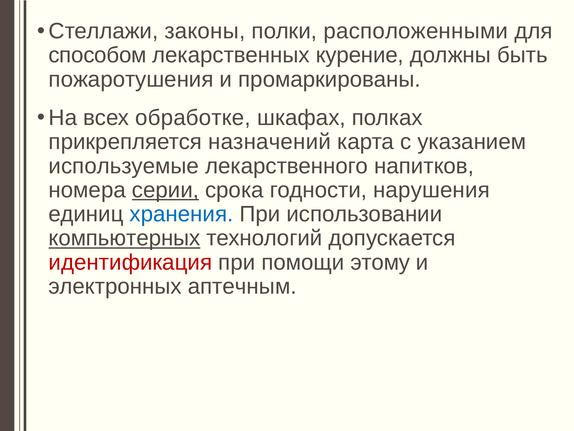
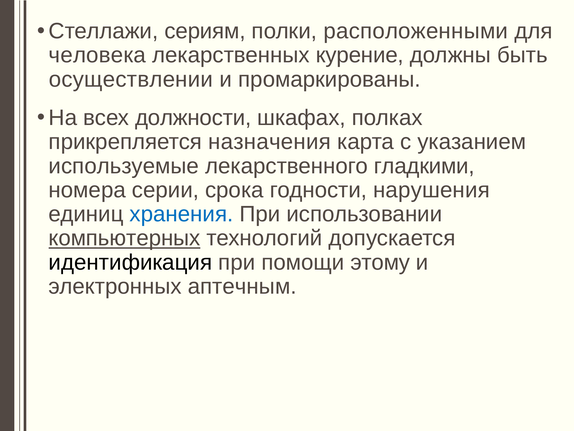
законы: законы -> сериям (205, 31)
способом: способом -> человека (97, 55)
пожаротушения: пожаротушения -> осуществлении (131, 79)
обработке: обработке -> должности (193, 118)
назначений: назначений -> назначения (270, 142)
напитков: напитков -> гладкими (424, 166)
серии underline: present -> none (165, 190)
идентификация colour: red -> black (130, 262)
